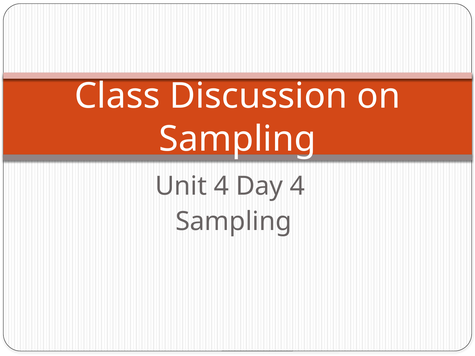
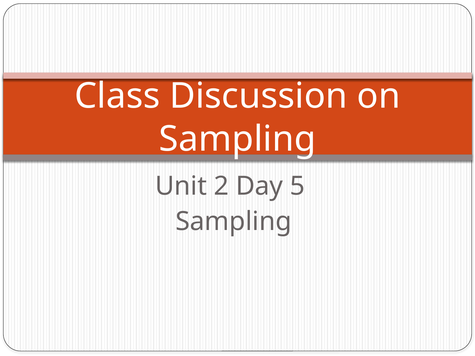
Unit 4: 4 -> 2 (221, 186)
Day 4: 4 -> 5 (298, 186)
